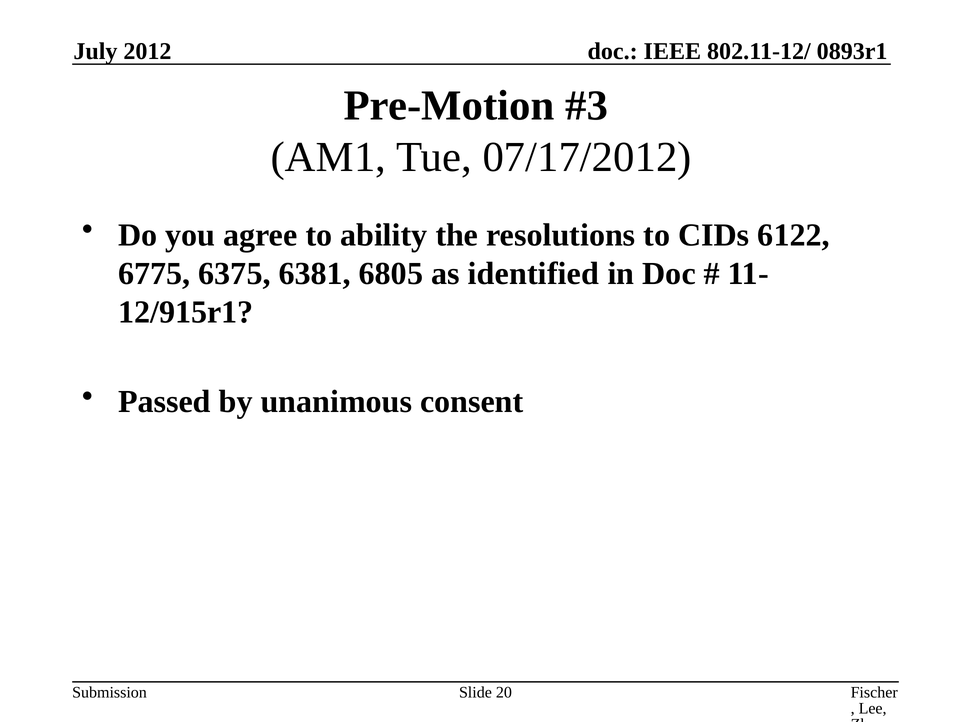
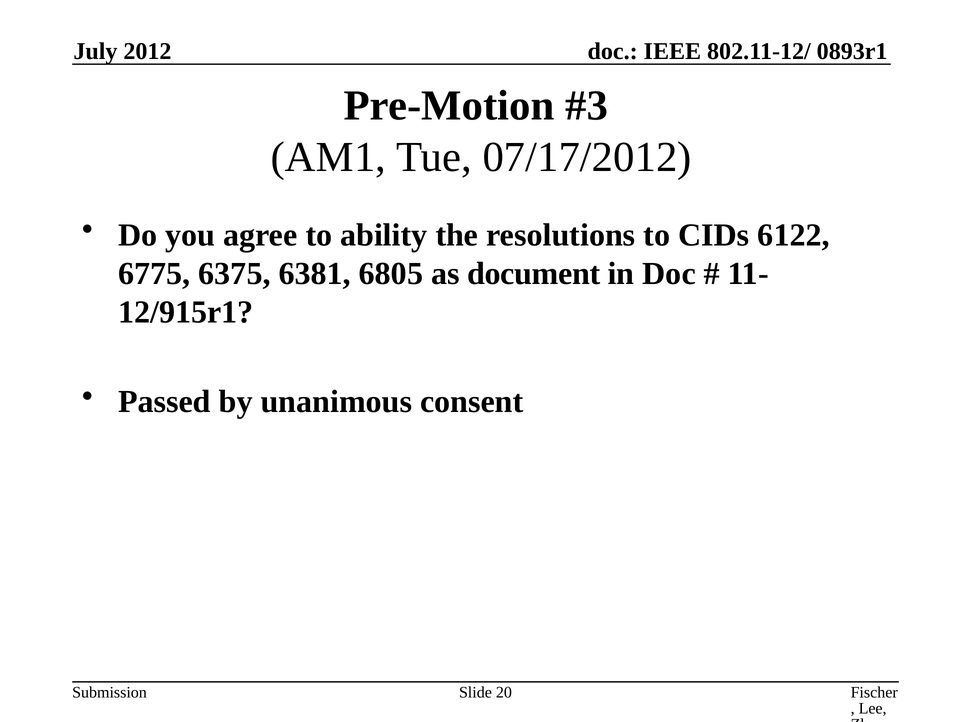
identified: identified -> document (534, 274)
